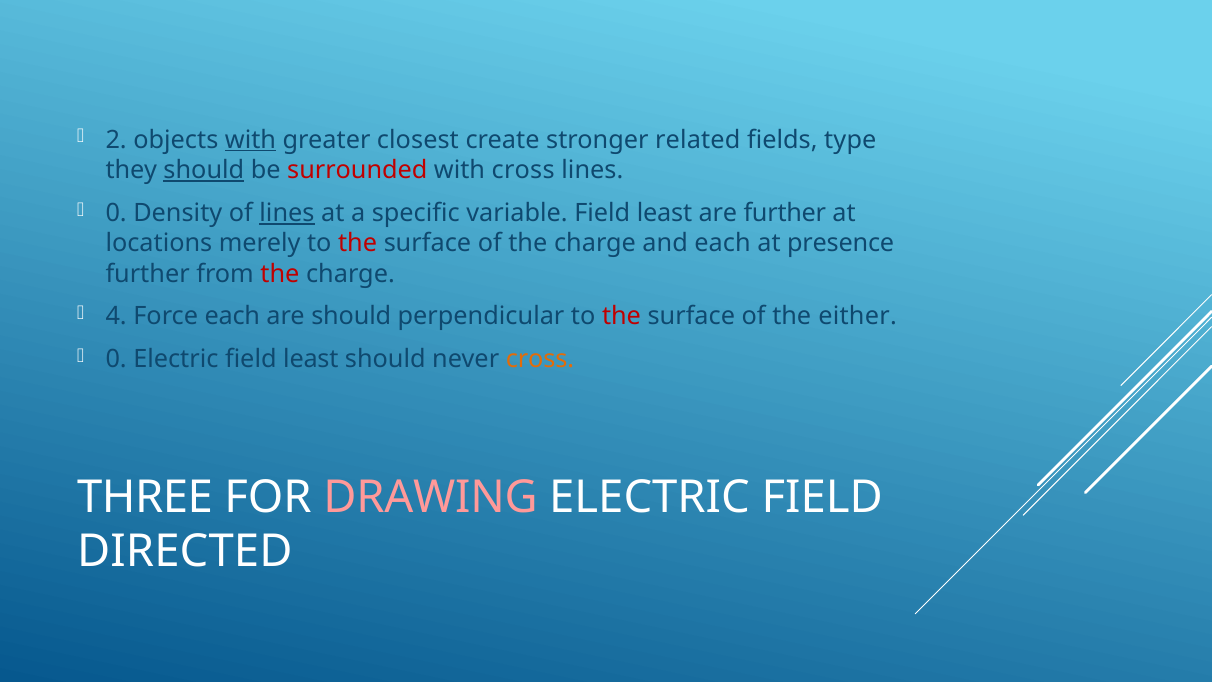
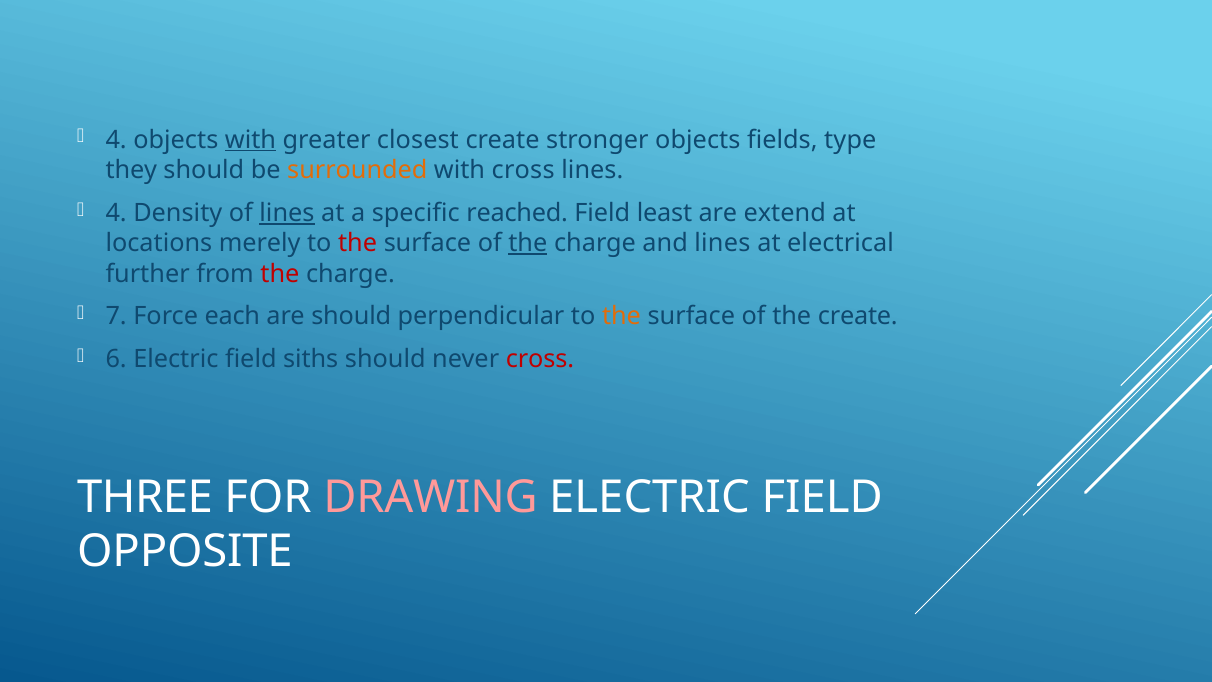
2: 2 -> 4 (116, 140)
stronger related: related -> objects (698, 140)
should underline: present -> none (204, 170)
surrounded colour: red -> orange (357, 170)
0: 0 -> 4 (116, 213)
variable: variable -> reached (517, 213)
are further: further -> extend (785, 213)
the underline: none -> present (528, 243)
and each: each -> lines (722, 243)
presence: presence -> electrical (841, 243)
4: 4 -> 7 (116, 317)
the colour: red -> orange (622, 317)
the either: either -> create (858, 317)
0: 0 -> 6 (116, 359)
Electric field least: least -> siths (311, 359)
cross colour: orange -> red (540, 359)
DIRECTED: DIRECTED -> OPPOSITE (185, 551)
